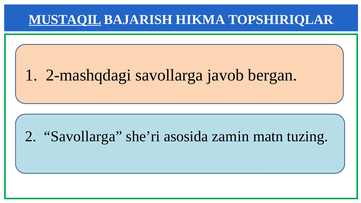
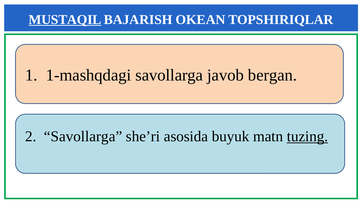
HIKMA: HIKMA -> OKEAN (200, 20)
2-mashqdagi: 2-mashqdagi -> 1-mashqdagi (88, 75)
zamin: zamin -> buyuk (231, 136)
tuzing underline: none -> present (307, 136)
